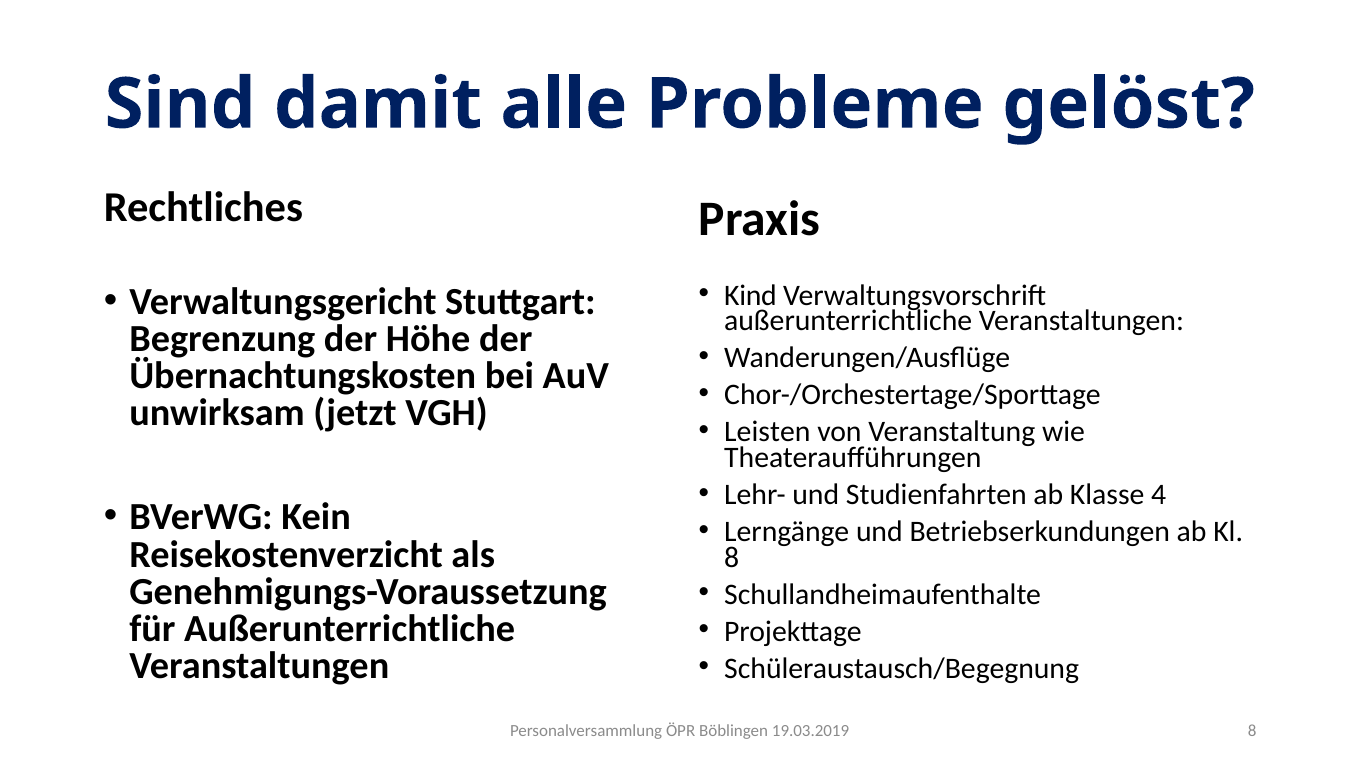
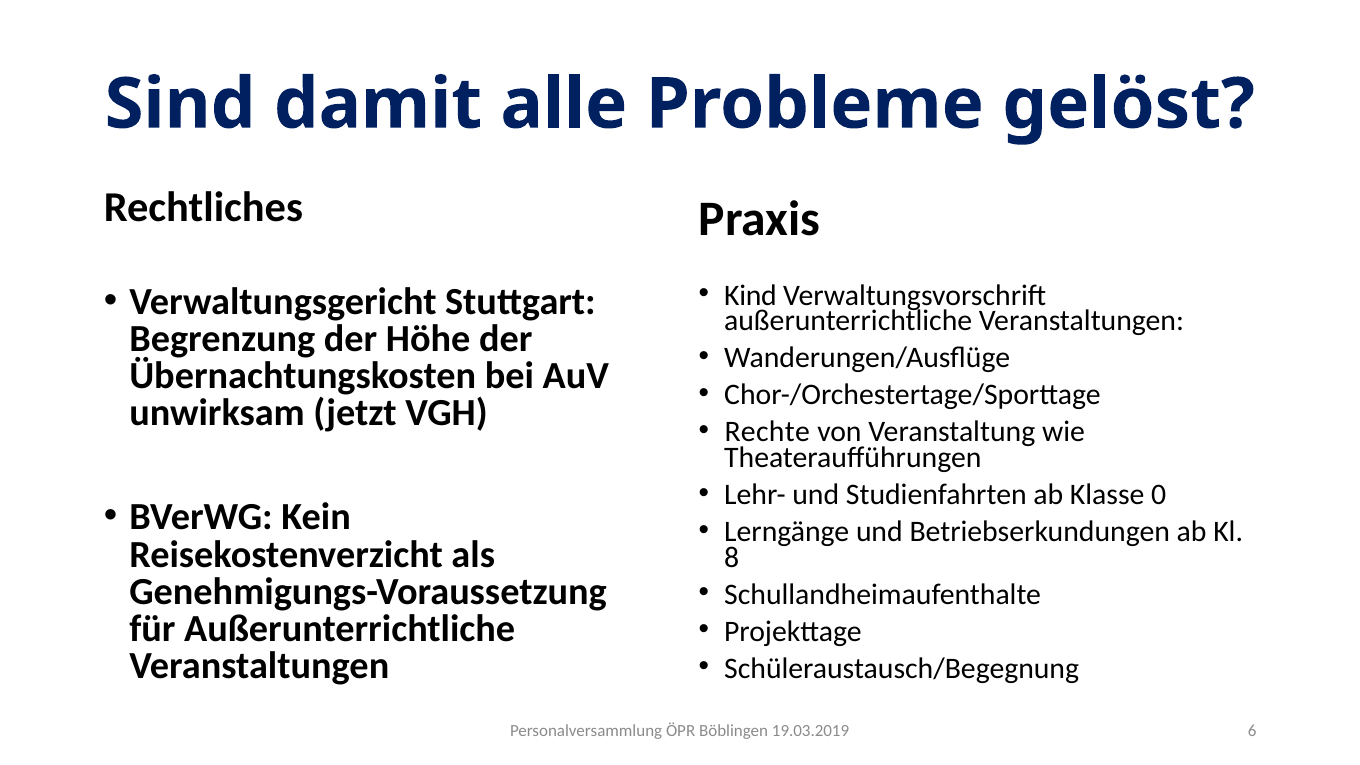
Leisten: Leisten -> Rechte (767, 432)
4: 4 -> 0 (1159, 495)
19.03.2019 8: 8 -> 6 (1252, 730)
